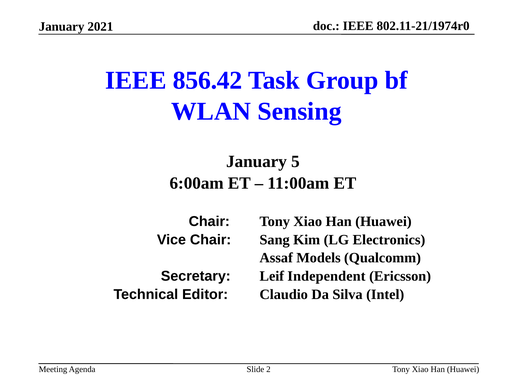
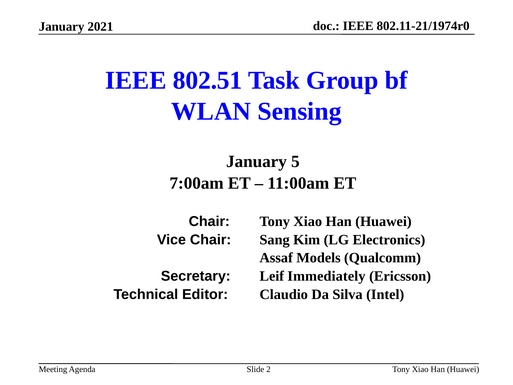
856.42: 856.42 -> 802.51 (208, 80)
6:00am: 6:00am -> 7:00am (197, 183)
Independent: Independent -> Immediately (326, 276)
